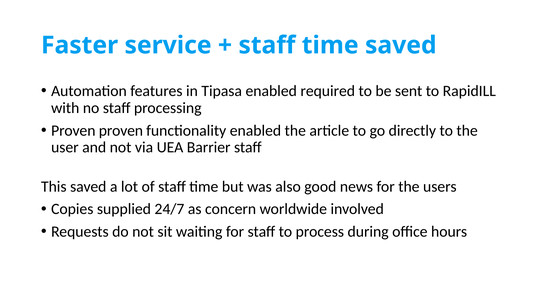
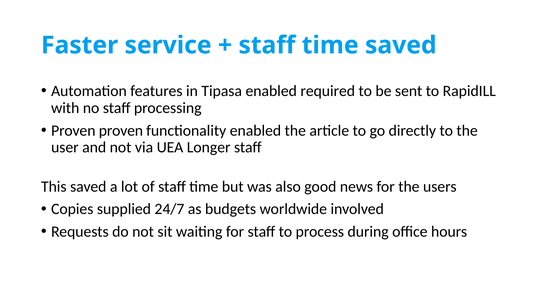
Barrier: Barrier -> Longer (209, 147)
concern: concern -> budgets (231, 209)
